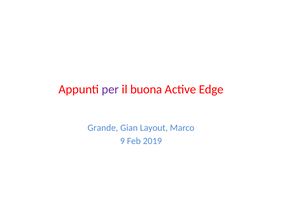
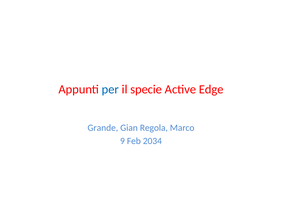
per colour: purple -> blue (110, 89)
buona: buona -> specie (146, 89)
Layout: Layout -> Regola (154, 128)
2019: 2019 -> 2034 (152, 141)
